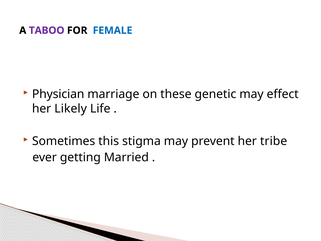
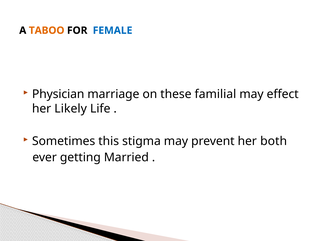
TABOO colour: purple -> orange (47, 30)
genetic: genetic -> familial (215, 94)
tribe: tribe -> both (274, 141)
